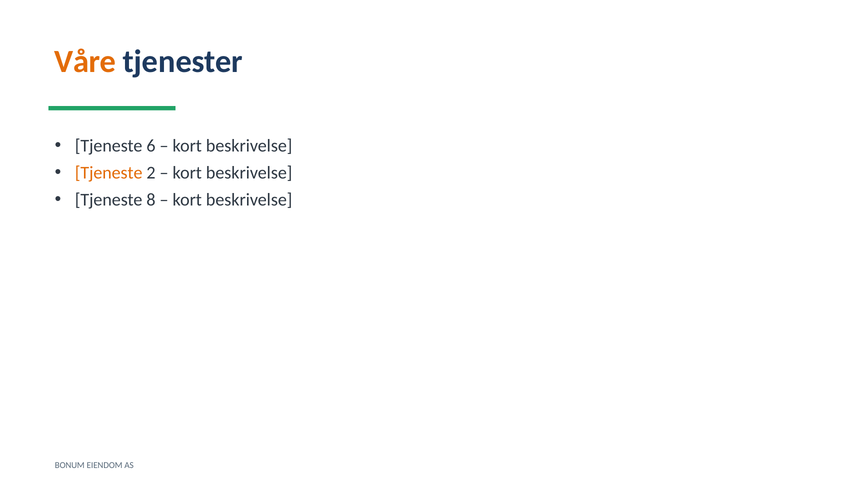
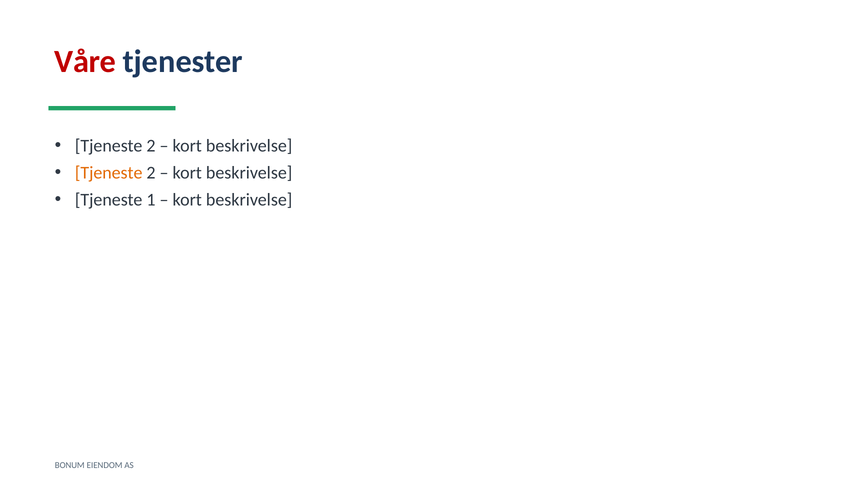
Våre colour: orange -> red (85, 61)
6: 6 -> 2 (151, 146)
8: 8 -> 1 (151, 200)
